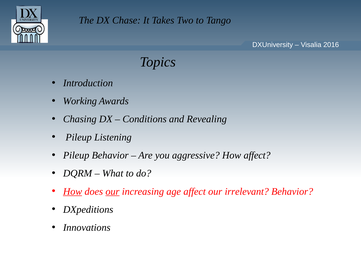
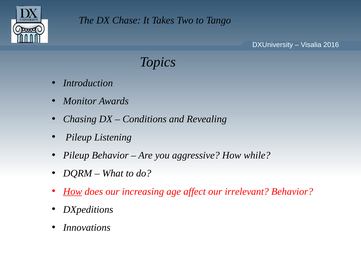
Working: Working -> Monitor (80, 101)
How affect: affect -> while (257, 155)
our underline: present -> none (112, 191)
